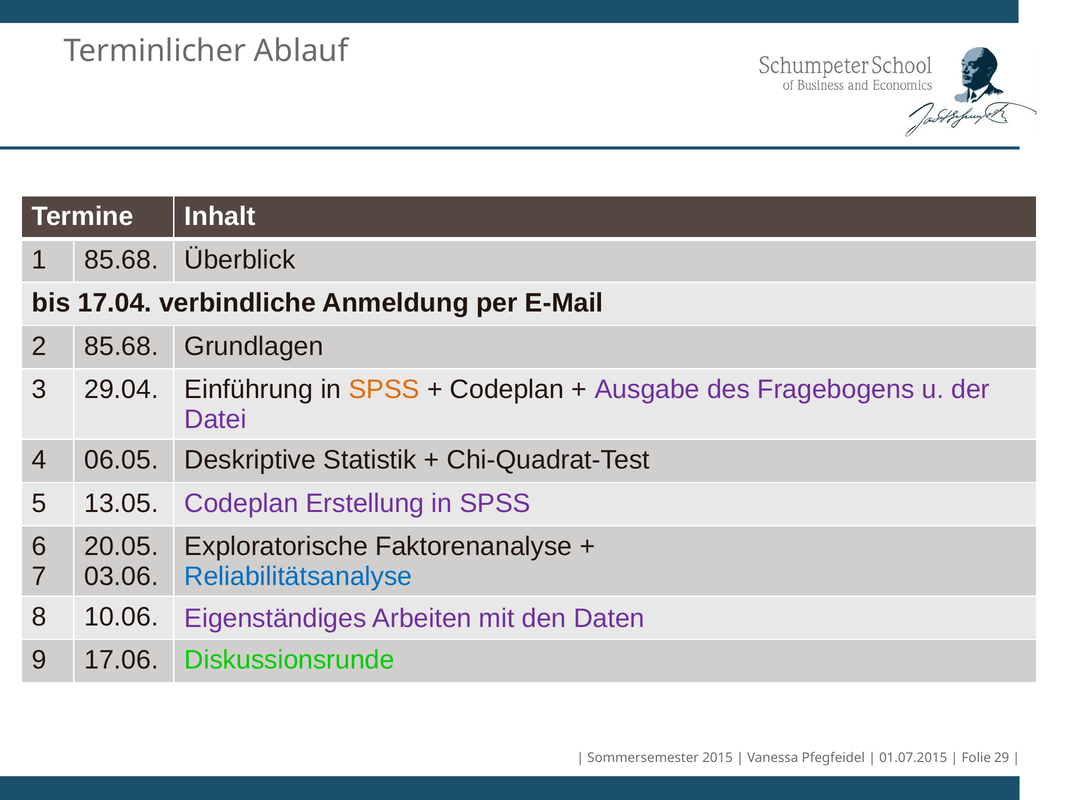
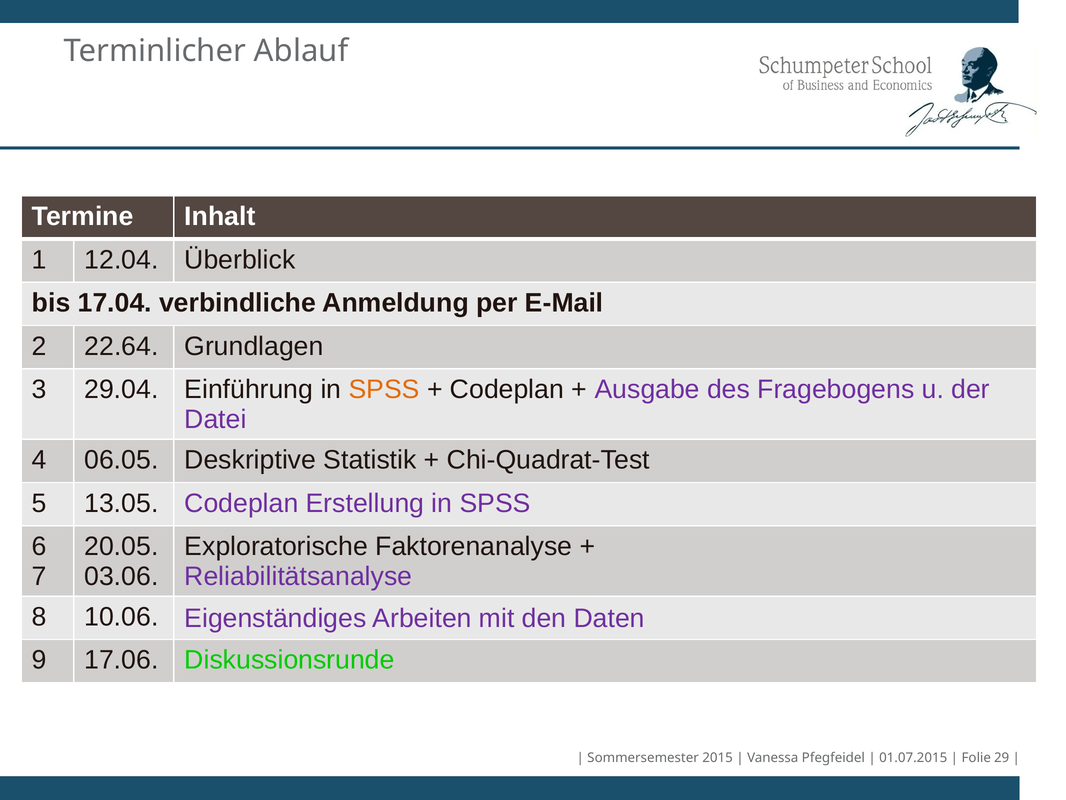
1 85.68: 85.68 -> 12.04 (121, 260)
2 85.68: 85.68 -> 22.64 (121, 346)
Reliabilitätsanalyse colour: blue -> purple (298, 576)
